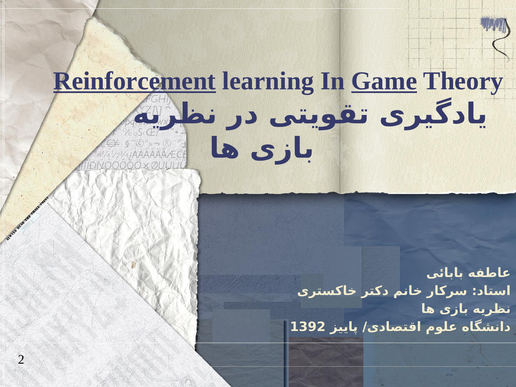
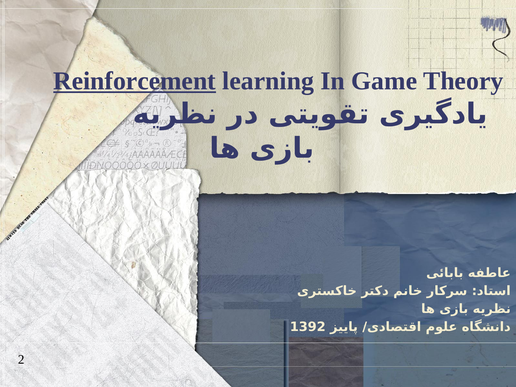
Game underline: present -> none (384, 81)
